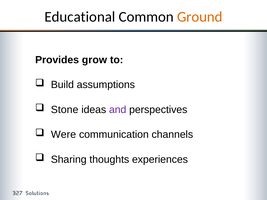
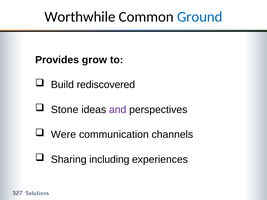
Educational: Educational -> Worthwhile (80, 17)
Ground colour: orange -> blue (200, 17)
assumptions: assumptions -> rediscovered (106, 85)
thoughts: thoughts -> including (109, 160)
